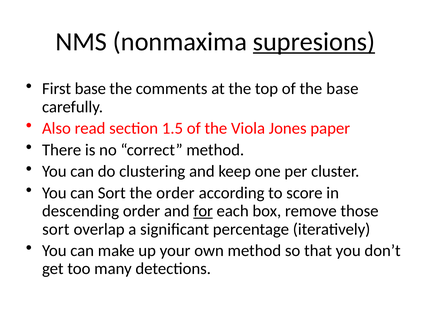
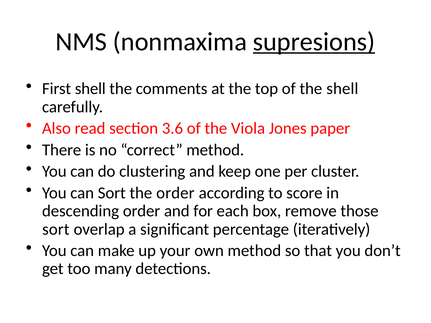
First base: base -> shell (90, 89)
the base: base -> shell (342, 89)
1.5: 1.5 -> 3.6 (172, 128)
for underline: present -> none (203, 211)
